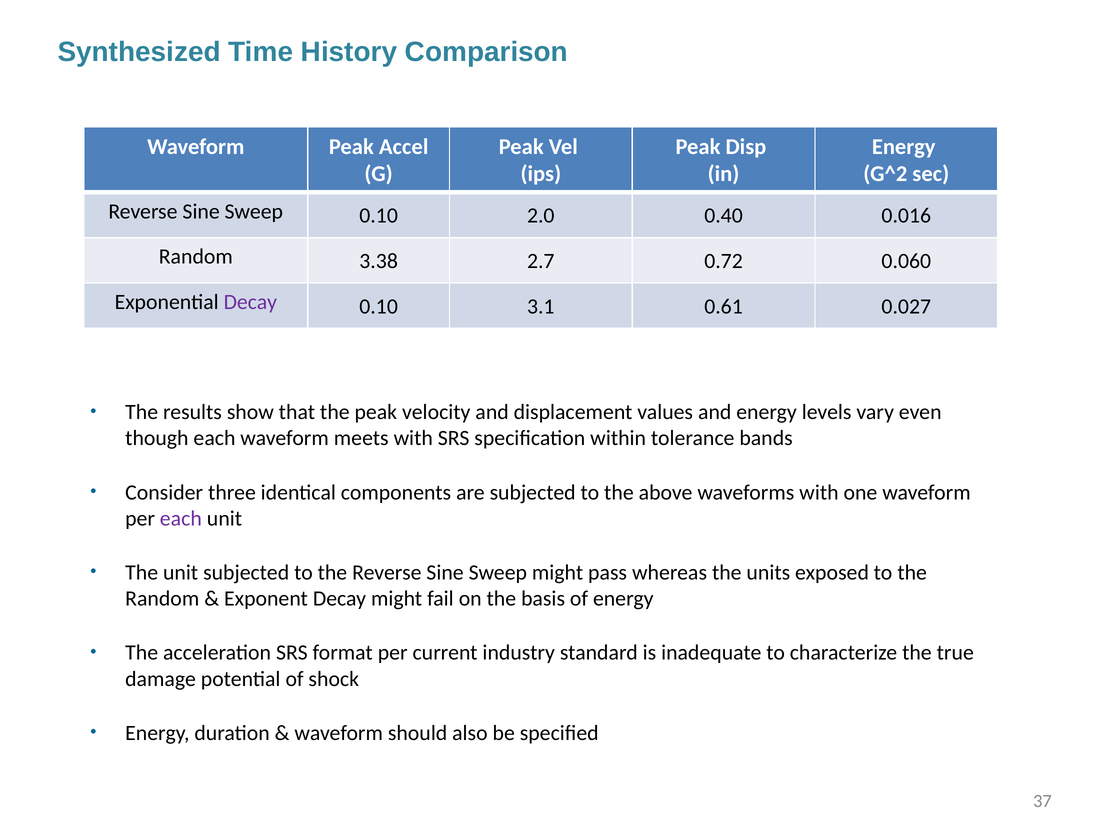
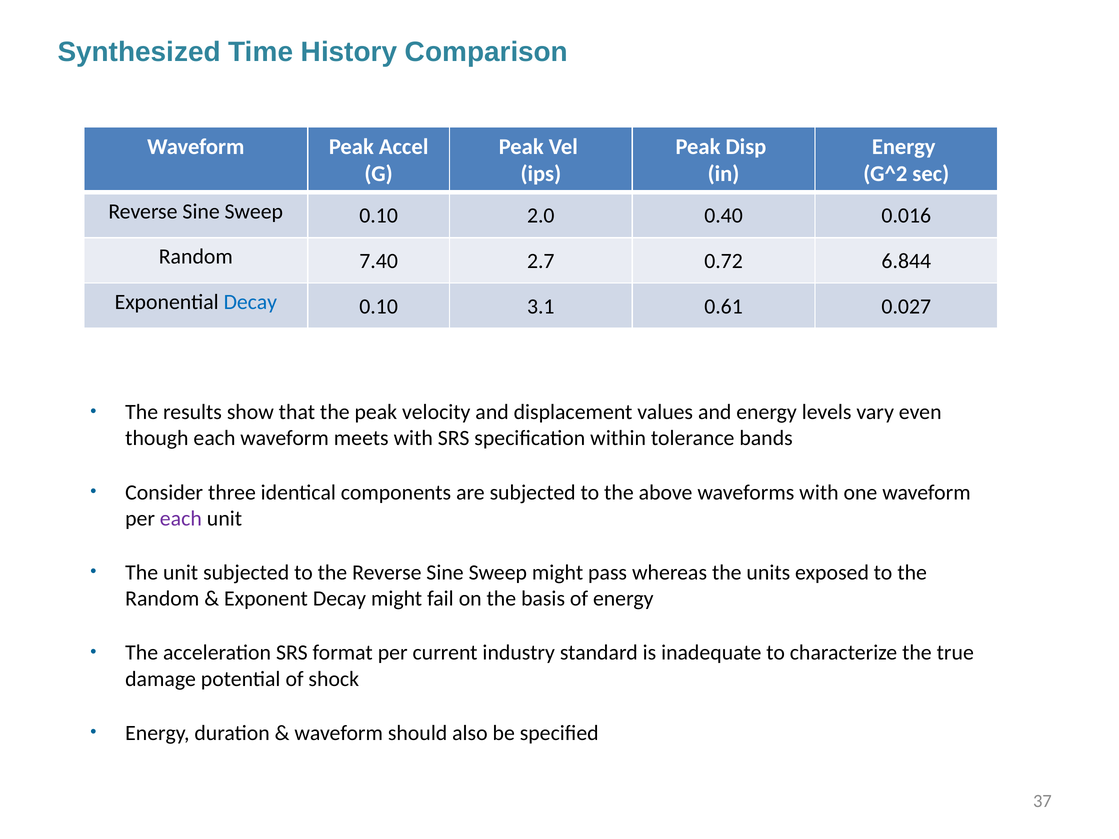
3.38: 3.38 -> 7.40 (379, 261)
0.060: 0.060 -> 6.844 (906, 261)
Decay colour: purple -> blue (250, 302)
